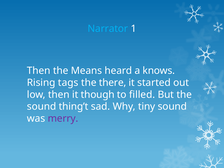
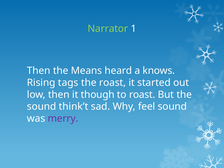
Narrator colour: light blue -> light green (108, 29)
the there: there -> roast (113, 83)
to ﬁlled: ﬁlled -> roast (142, 95)
thing’t: thing’t -> think’t (74, 107)
tiny: tiny -> feel (147, 107)
